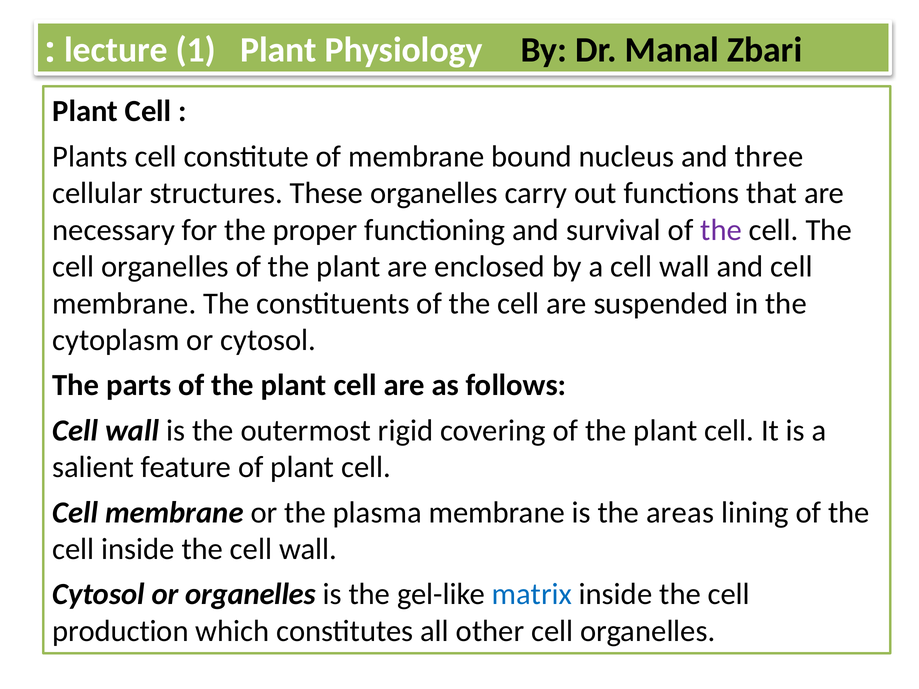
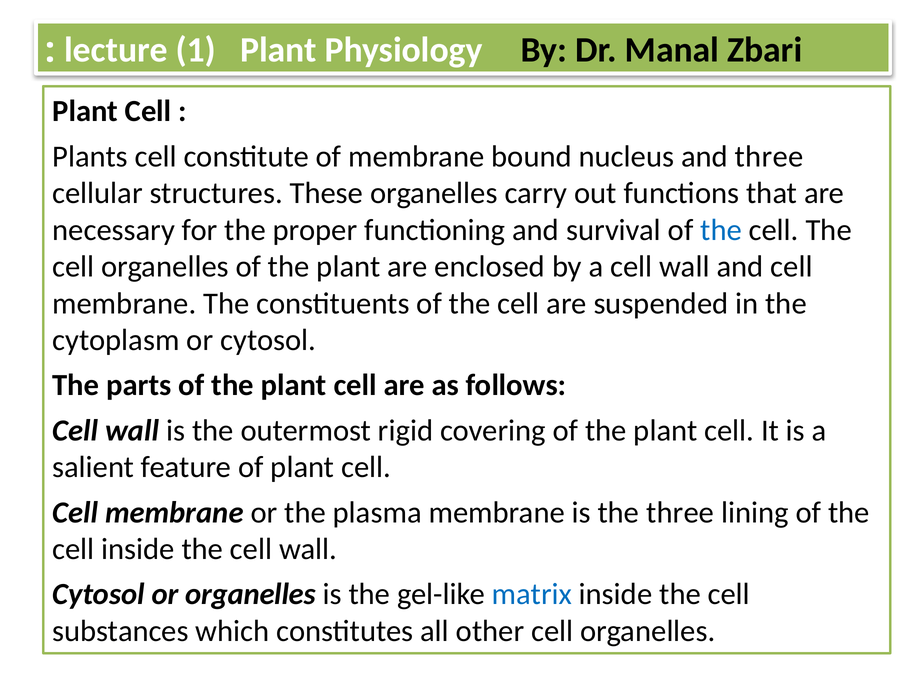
the colour: purple -> blue (721, 230)
the areas: areas -> three (680, 513)
production: production -> substances (120, 631)
